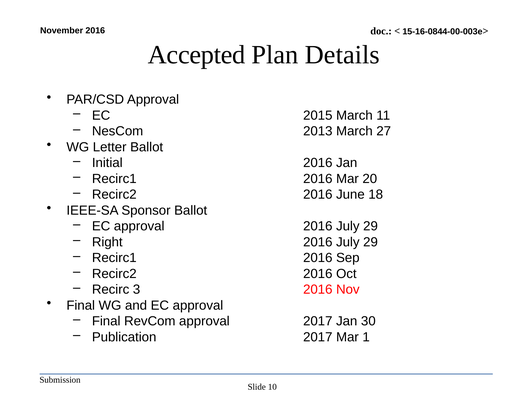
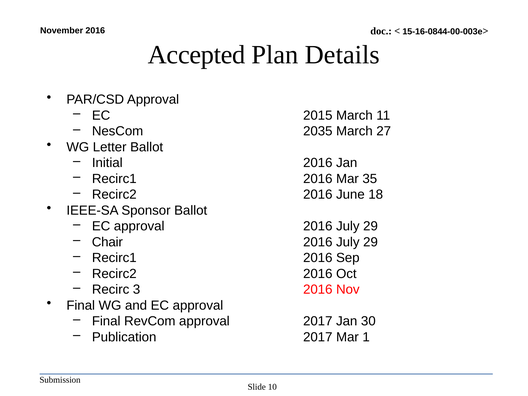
2013: 2013 -> 2035 (318, 131)
20: 20 -> 35 (370, 179)
Right: Right -> Chair (107, 242)
